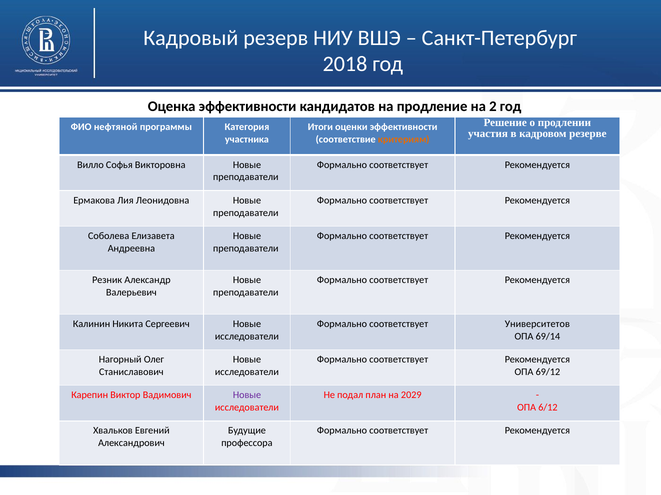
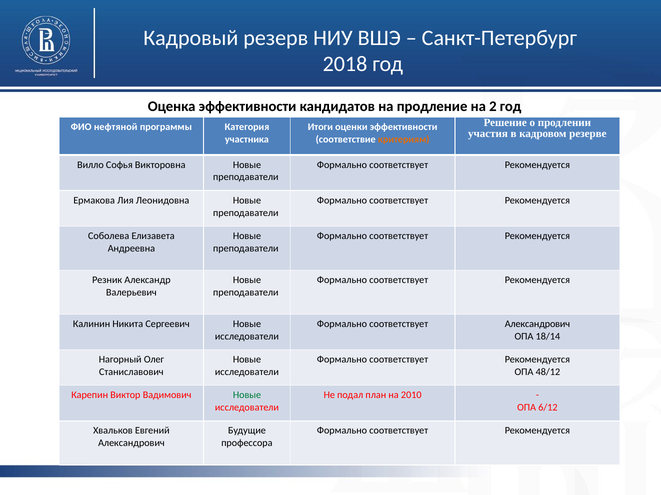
соответствует Университетов: Университетов -> Александрович (537, 324)
69/14: 69/14 -> 18/14 (548, 337)
69/12: 69/12 -> 48/12 (548, 372)
Новые colour: purple -> green (247, 396)
2029: 2029 -> 2010 (411, 396)
